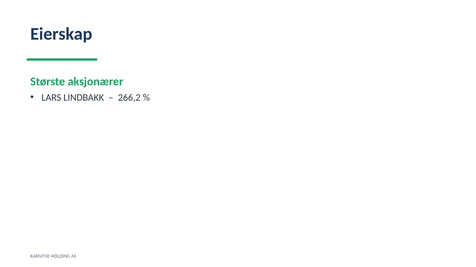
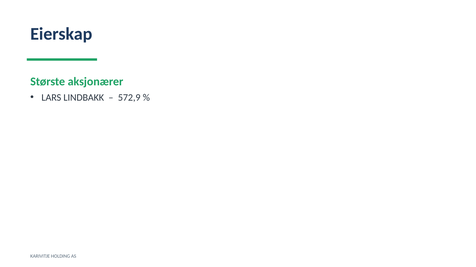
266,2: 266,2 -> 572,9 (129, 98)
